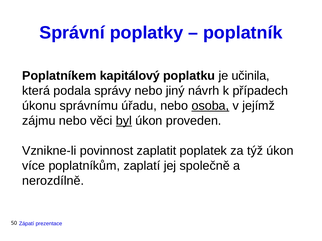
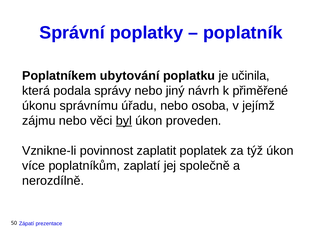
kapitálový: kapitálový -> ubytování (130, 76)
případech: případech -> přiměřené (260, 91)
osoba underline: present -> none (210, 106)
